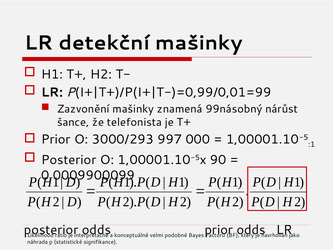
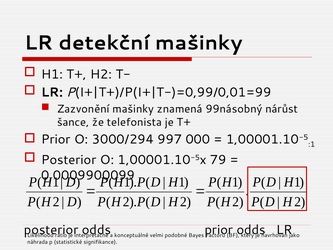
3000/293: 3000/293 -> 3000/294 (123, 139)
90: 90 -> 79 (218, 160)
